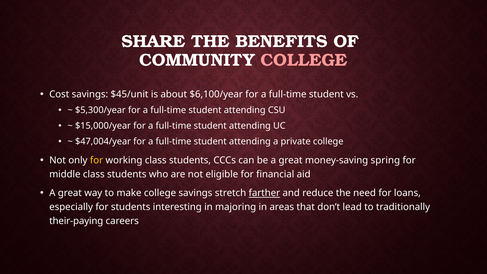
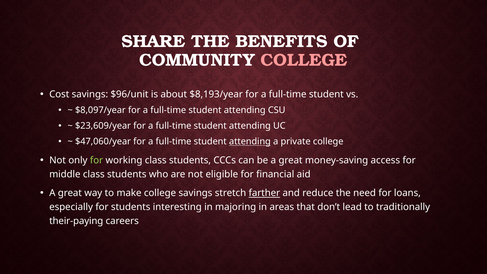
$45/unit: $45/unit -> $96/unit (130, 94)
$6,100/year: $6,100/year -> $8,193/year (216, 94)
$5,300/year: $5,300/year -> $8,097/year (100, 110)
$15,000/year: $15,000/year -> $23,609/year (103, 126)
$47,004/year: $47,004/year -> $47,060/year (103, 142)
attending underline: none -> present (250, 142)
for colour: yellow -> light green (97, 160)
spring: spring -> access (385, 160)
